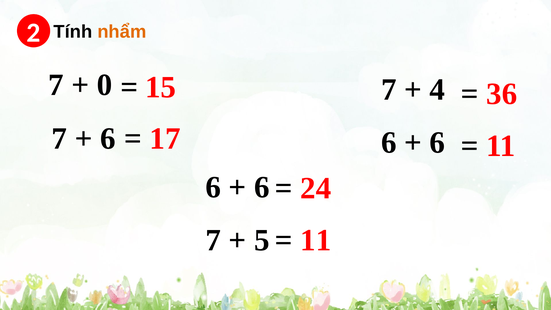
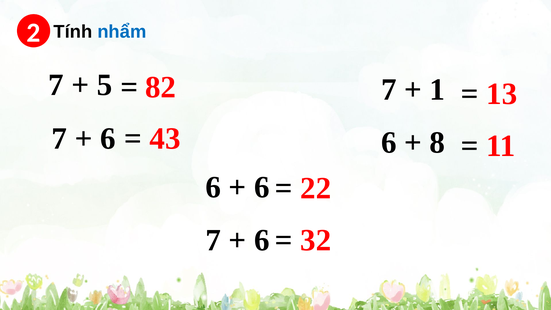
nhẩm colour: orange -> blue (122, 32)
0: 0 -> 5 (105, 85)
15: 15 -> 82 (161, 87)
4: 4 -> 1 (437, 89)
36: 36 -> 13 (502, 94)
17: 17 -> 43 (165, 139)
6: 6 -> 8 (437, 143)
24: 24 -> 22 (316, 188)
5: 5 -> 6 (262, 240)
11: 11 -> 32 (316, 240)
